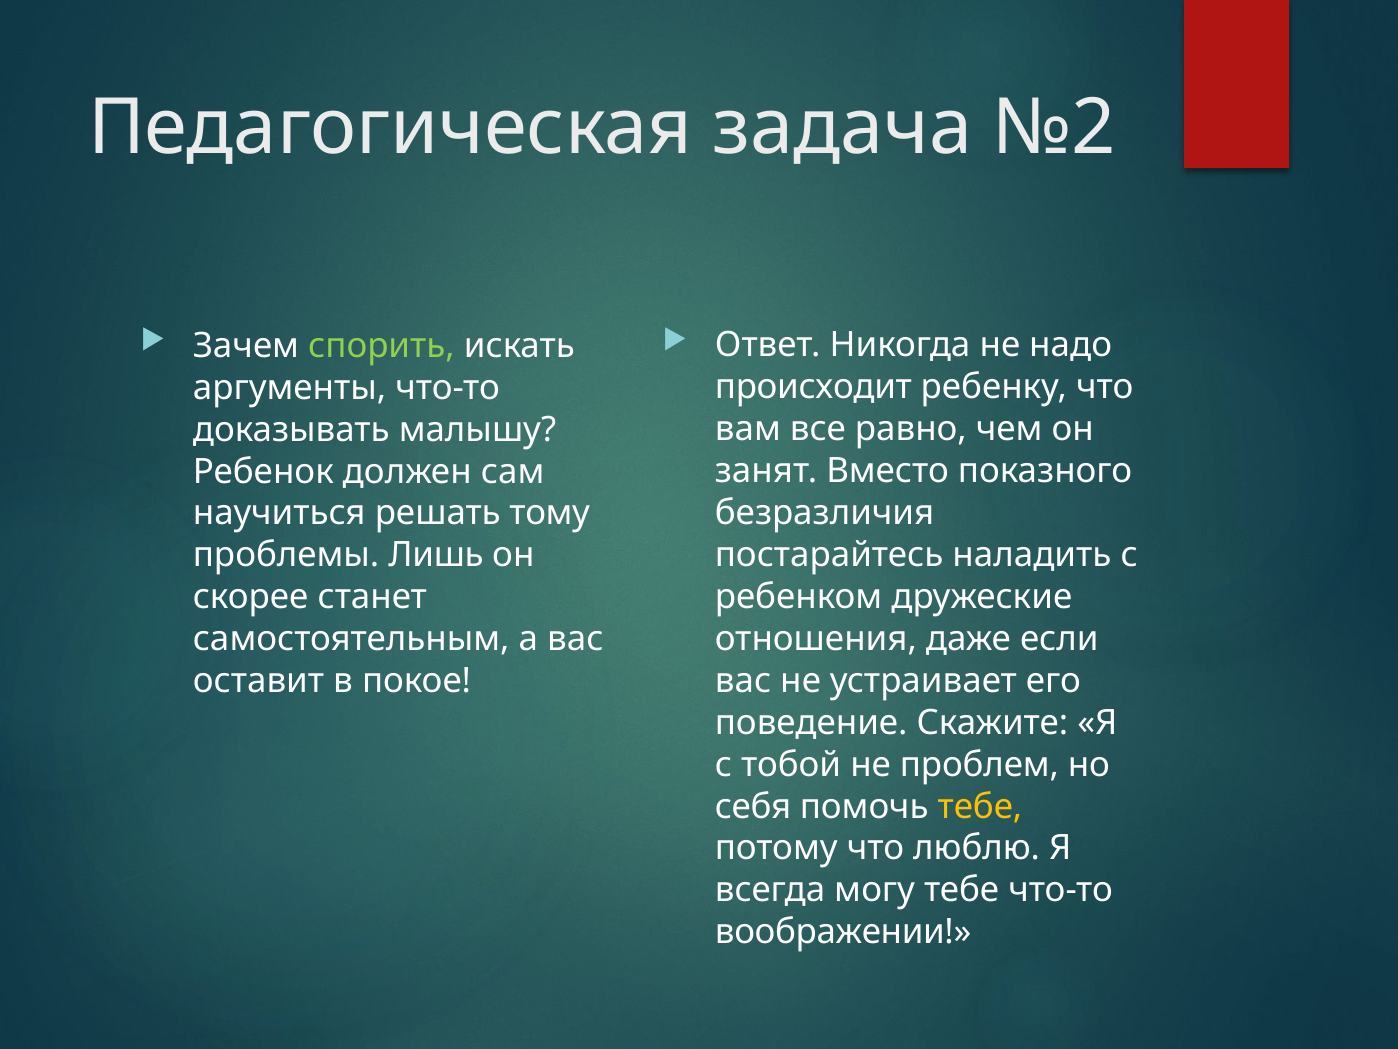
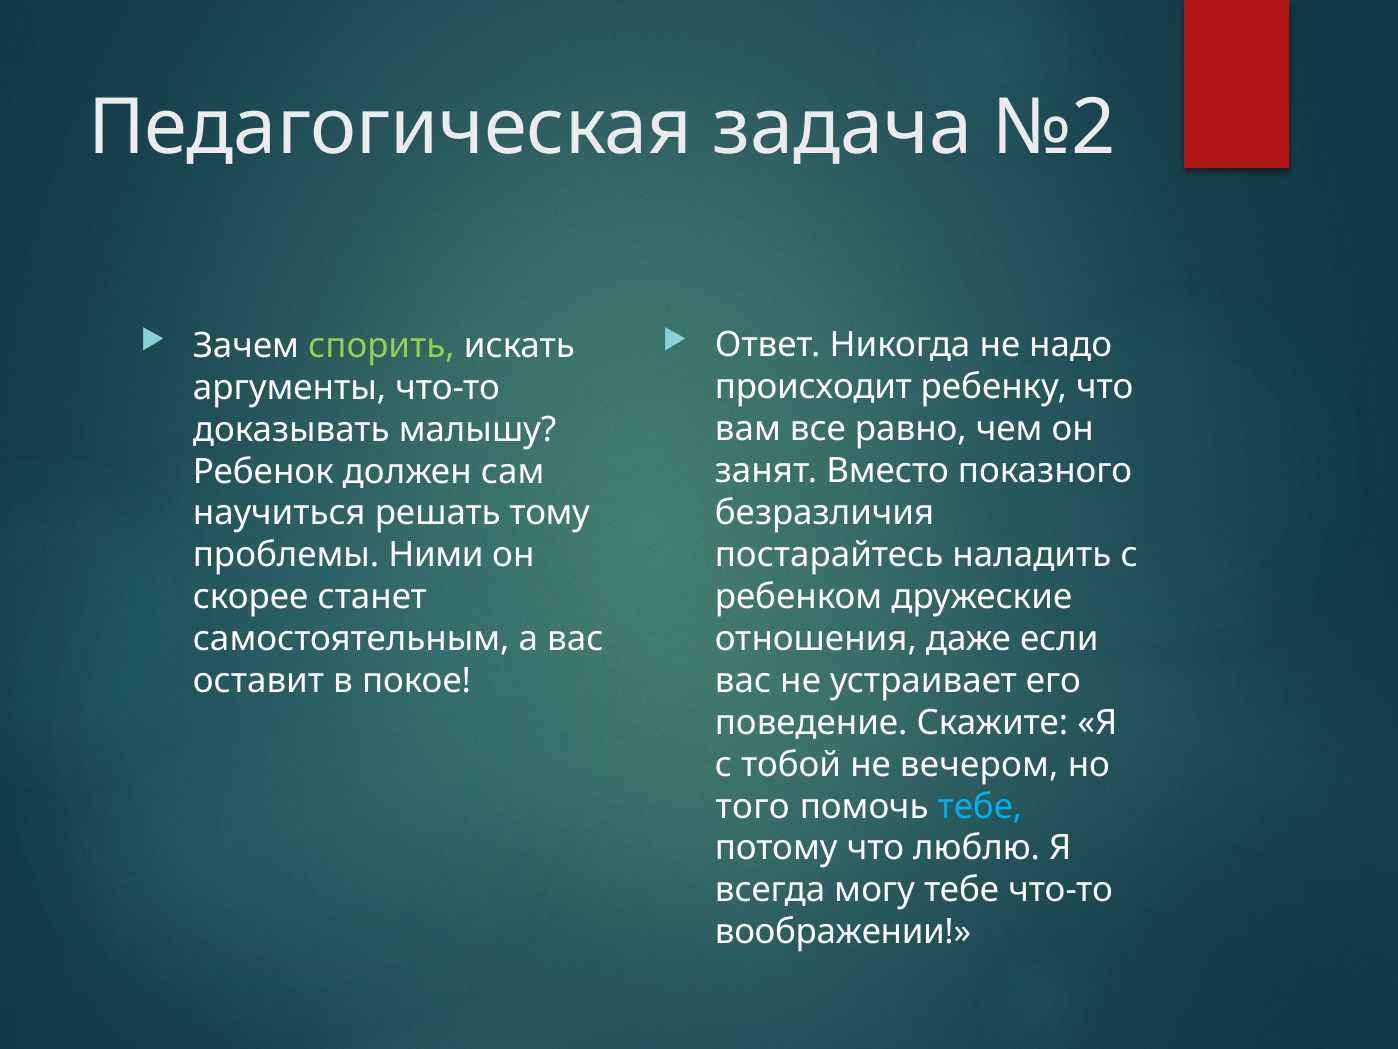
Лишь: Лишь -> Ними (436, 555)
проблем: проблем -> вечером (979, 764)
себя: себя -> того (753, 806)
тебе colour: yellow -> light blue (980, 806)
